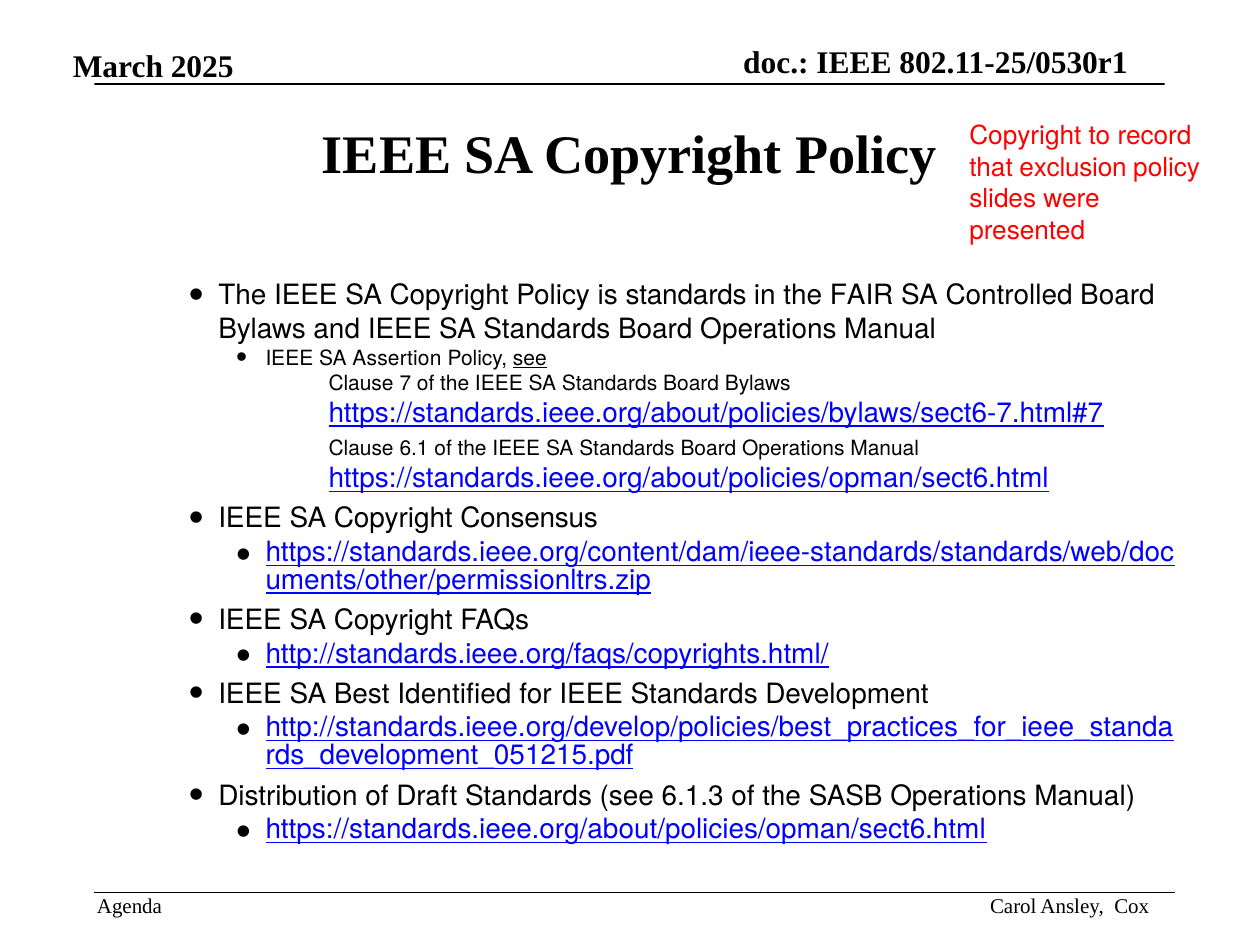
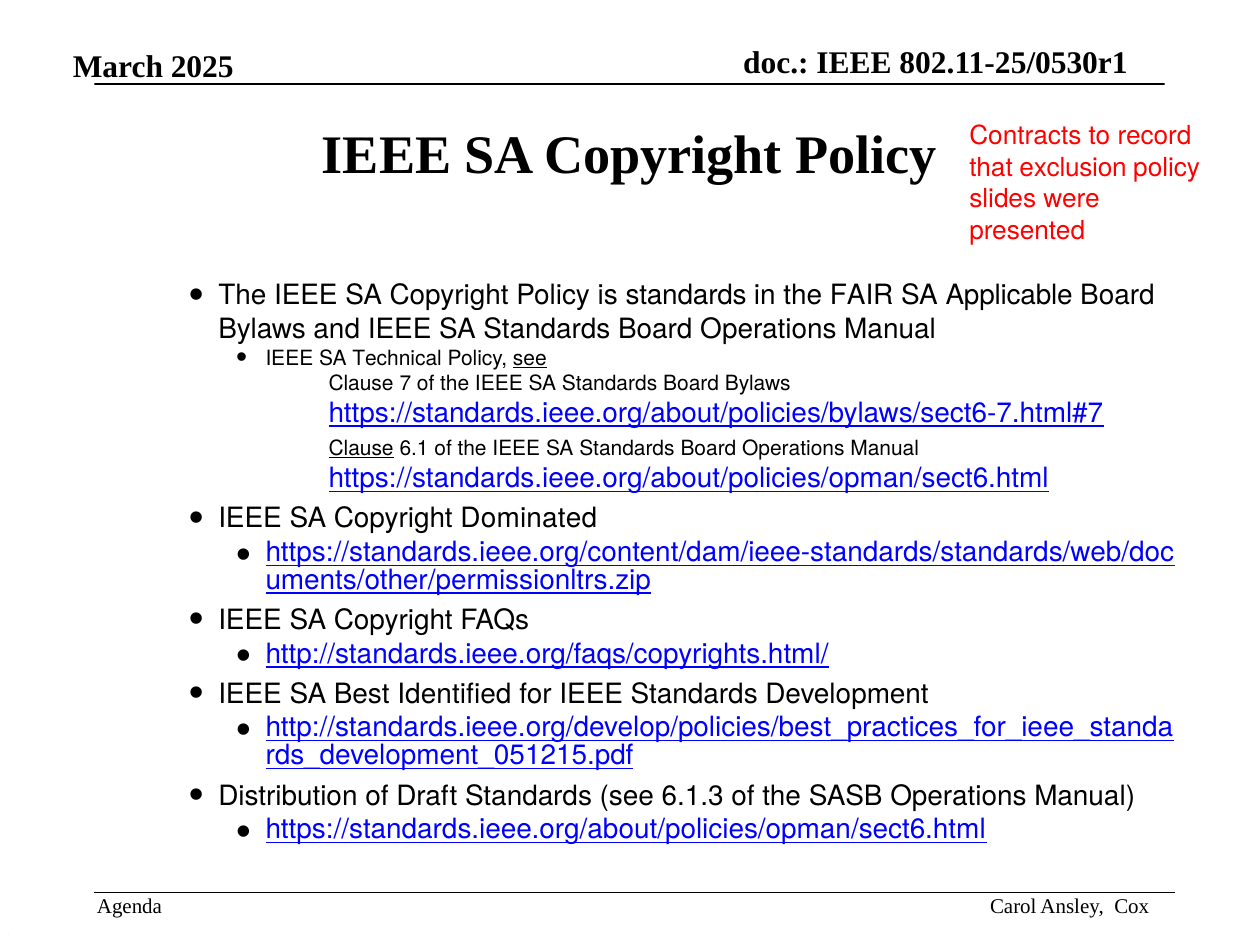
Copyright: Copyright -> Contracts (1025, 136)
Controlled: Controlled -> Applicable (1009, 295)
Assertion: Assertion -> Technical (397, 358)
Clause underline: none -> present (361, 448)
Consensus: Consensus -> Dominated (529, 518)
